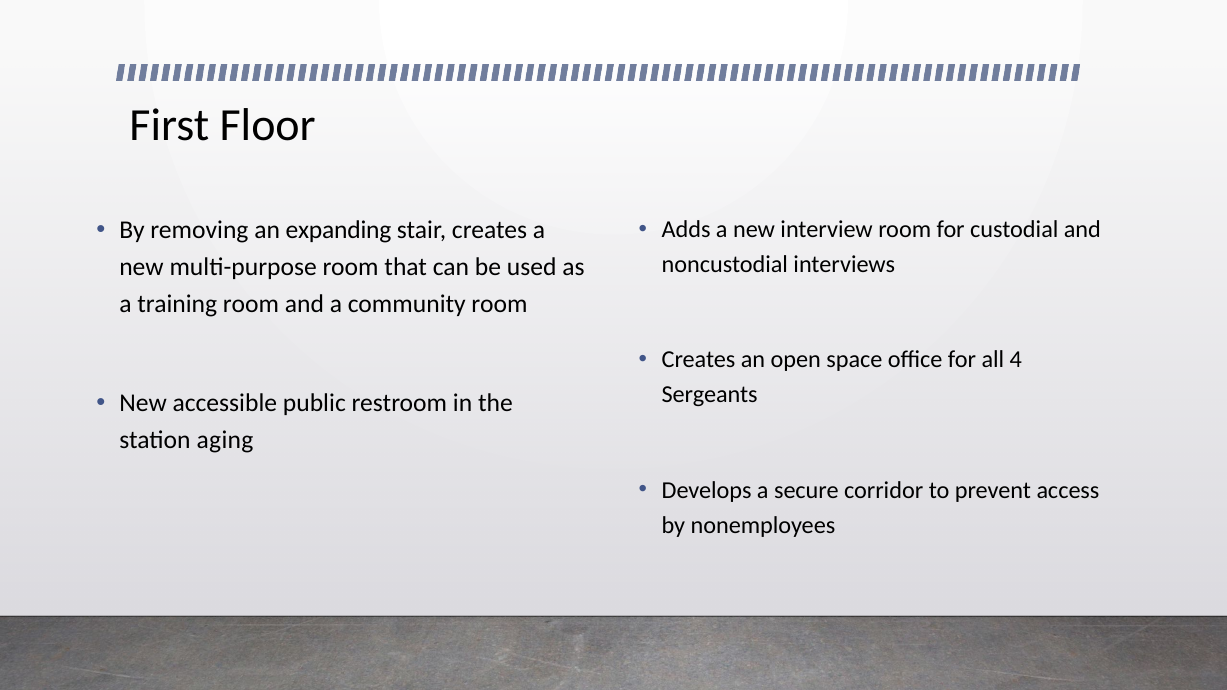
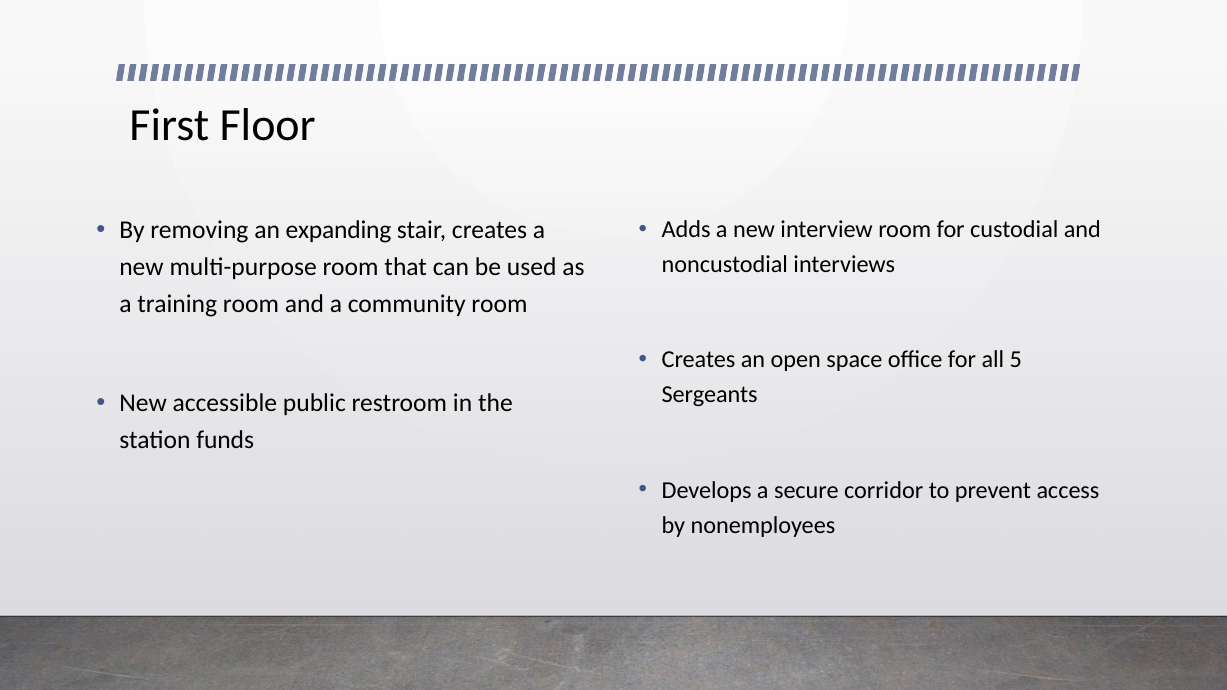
4: 4 -> 5 (1016, 360)
aging: aging -> funds (225, 440)
